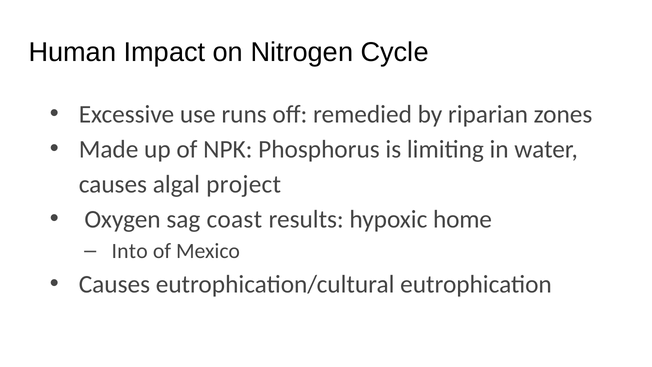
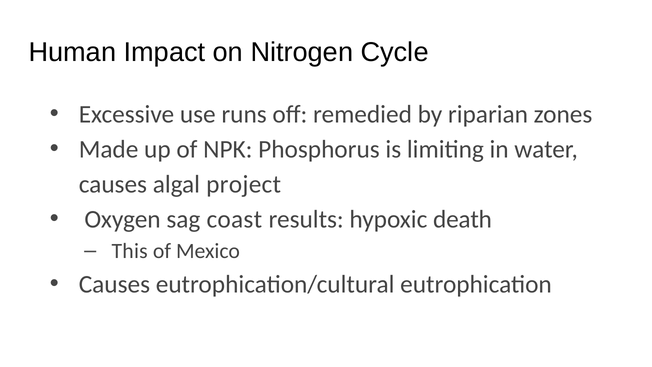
home: home -> death (462, 219)
Into: Into -> This (130, 251)
